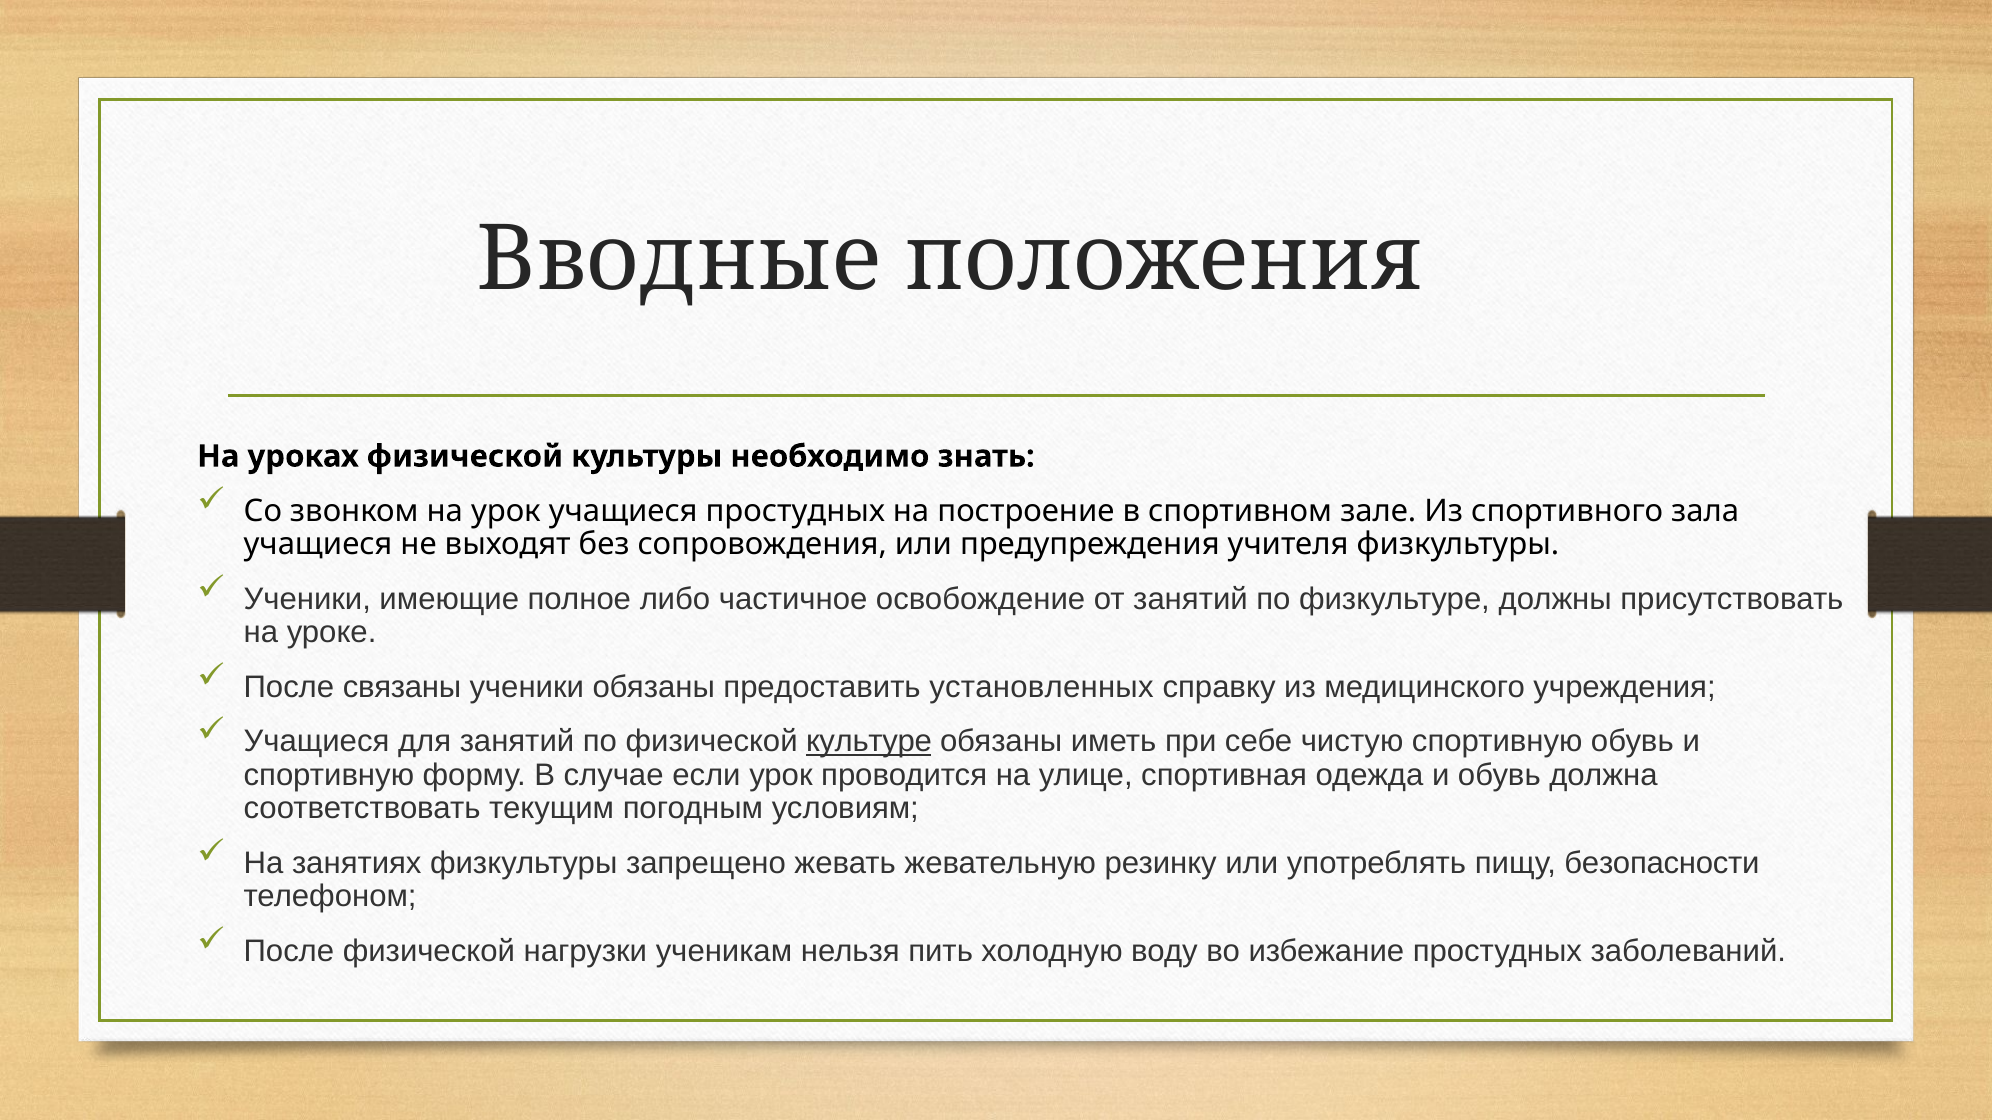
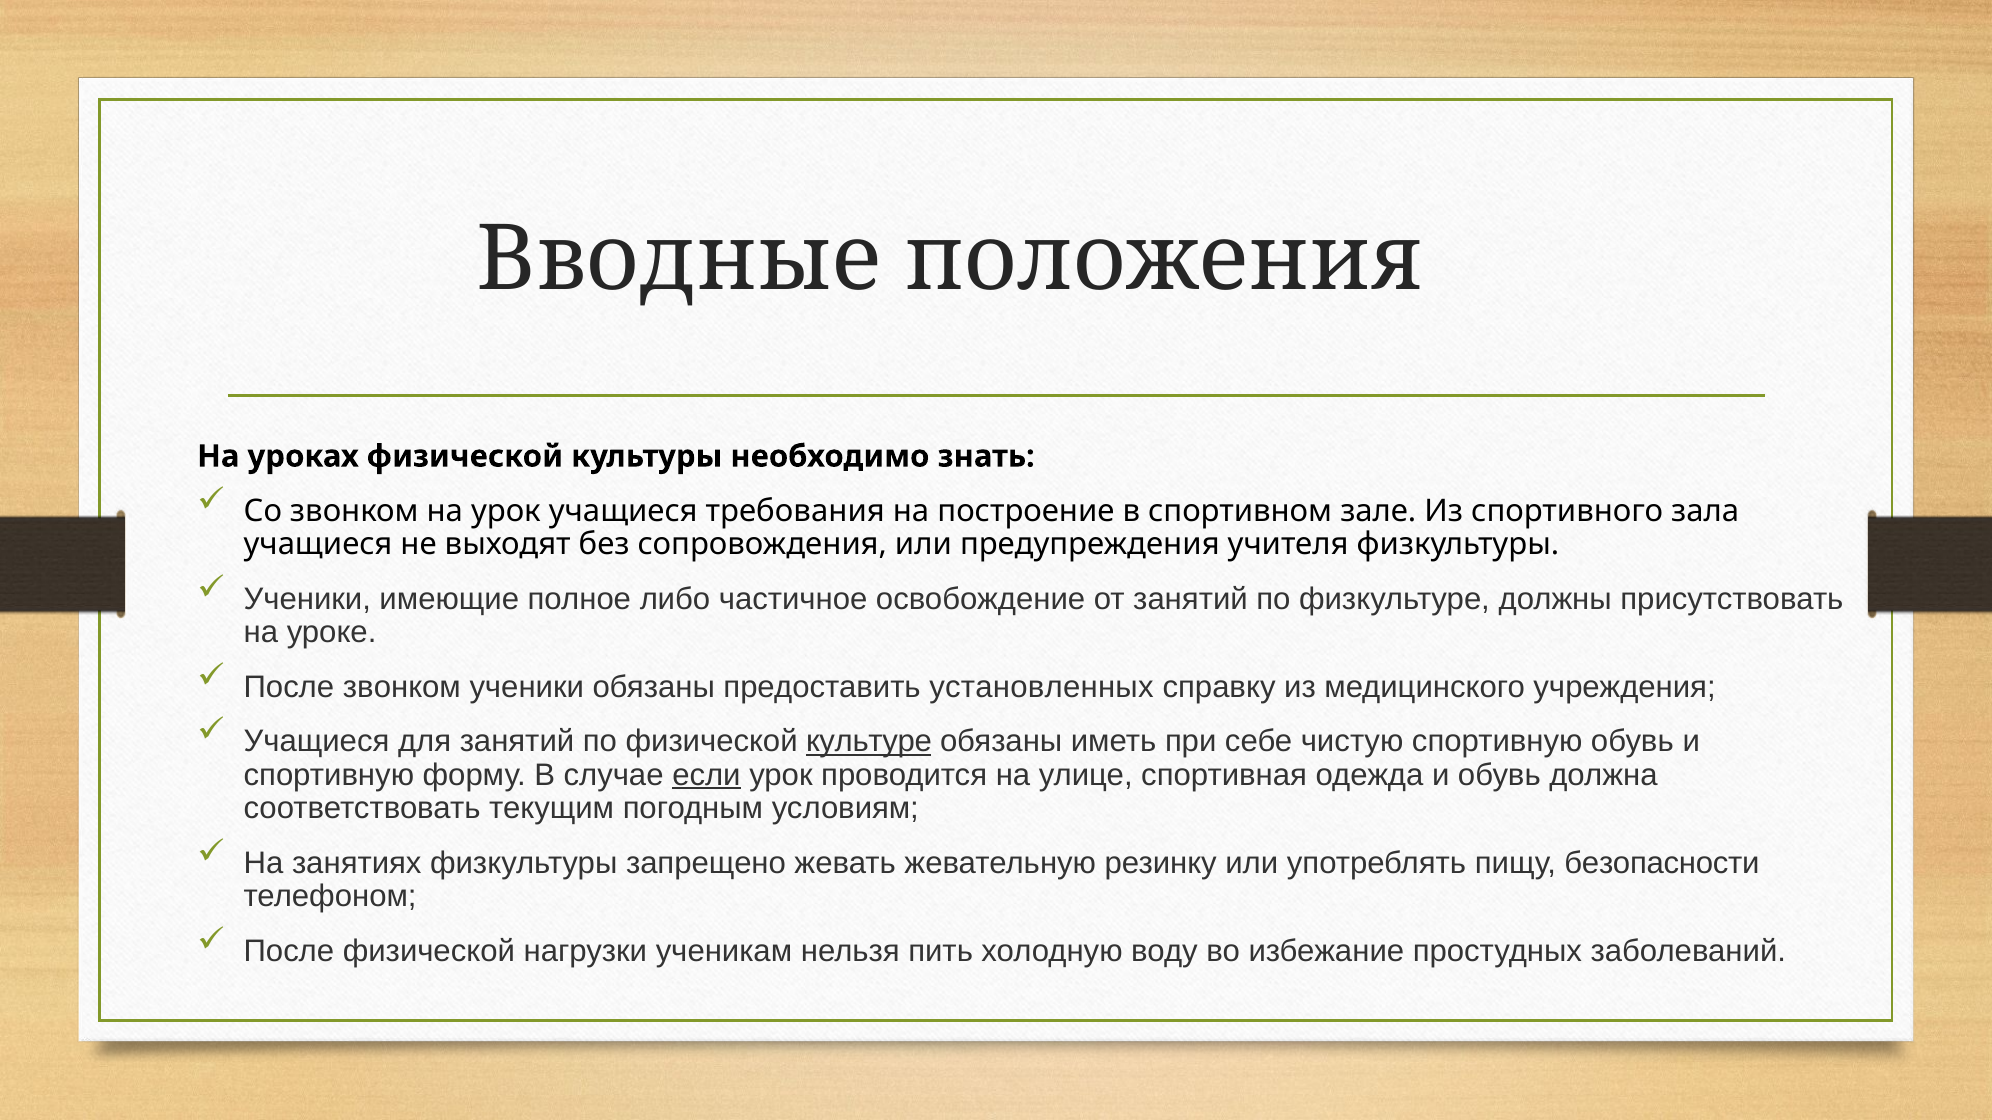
учащиеся простудных: простудных -> требования (795, 511)
После связаны: связаны -> звонком (402, 687)
если underline: none -> present (706, 775)
